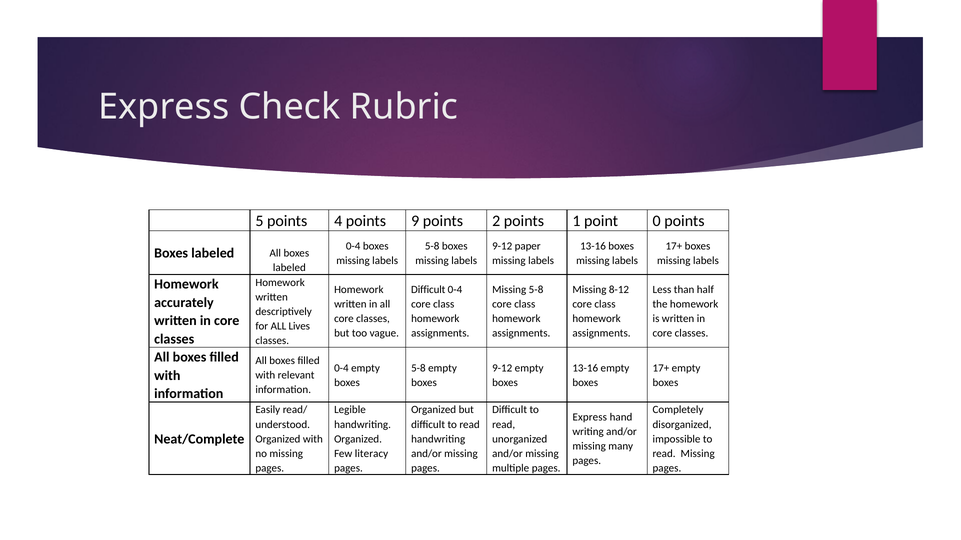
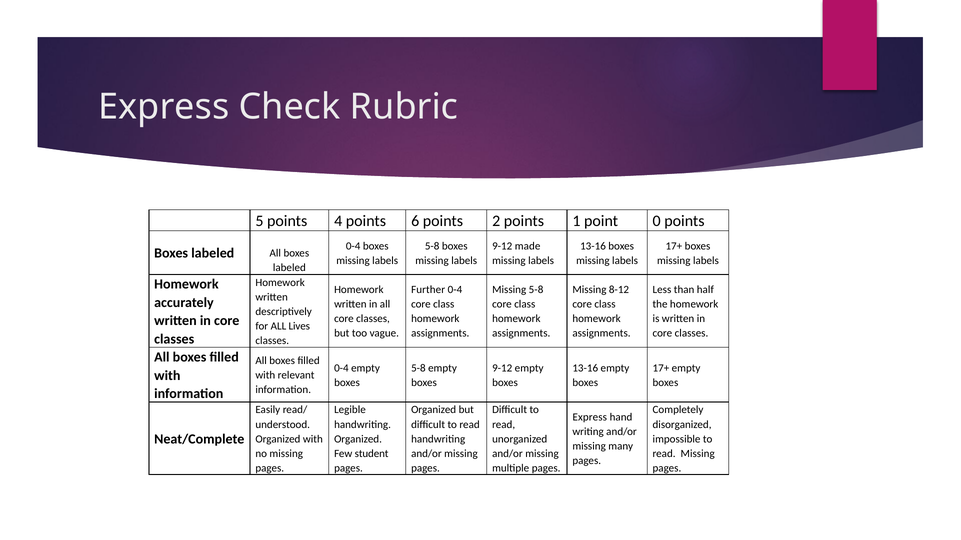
9: 9 -> 6 (415, 221)
paper: paper -> made (528, 246)
Difficult: Difficult -> Further (428, 290)
literacy: literacy -> student (372, 454)
